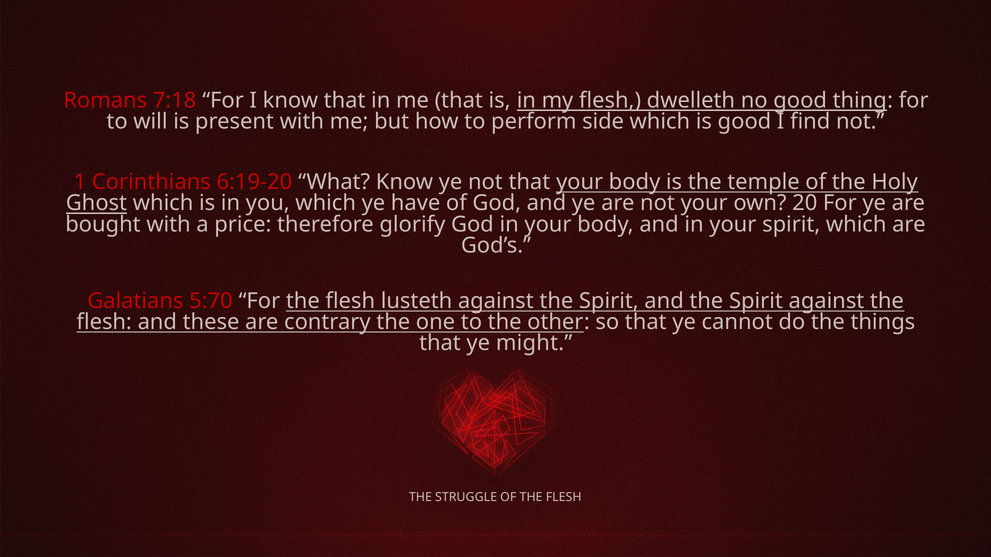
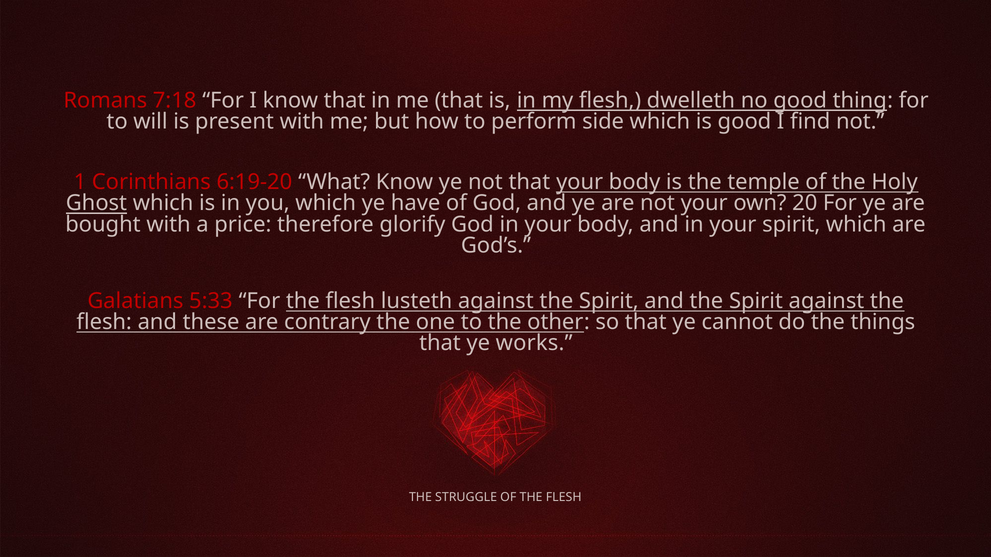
5:70: 5:70 -> 5:33 (211, 301)
might: might -> works (534, 343)
